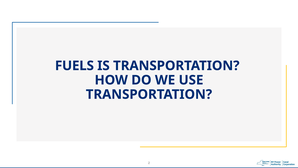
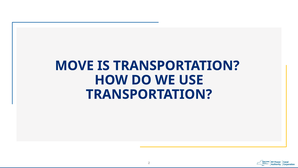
FUELS: FUELS -> MOVE (74, 66)
